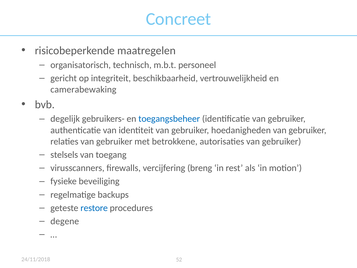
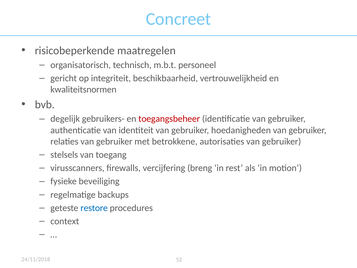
camerabewaking: camerabewaking -> kwaliteitsnormen (83, 89)
toegangsbeheer colour: blue -> red (169, 119)
degene: degene -> context (65, 221)
